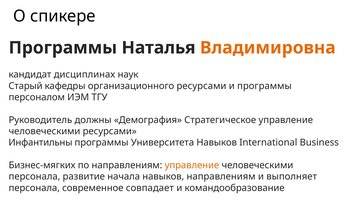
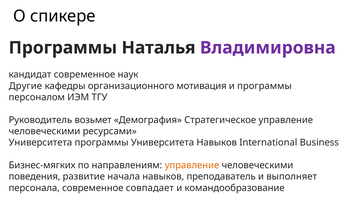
Владимировна colour: orange -> purple (268, 48)
кандидат дисциплинах: дисциплинах -> современное (84, 75)
Старый: Старый -> Другие (25, 86)
организационного ресурсами: ресурсами -> мотивация (202, 86)
должны: должны -> возьмет (93, 120)
Инфантильны: Инфантильны -> Университета (40, 143)
персонала: персонала -> поведения (35, 177)
навыков направлениям: направлениям -> преподаватель (221, 177)
